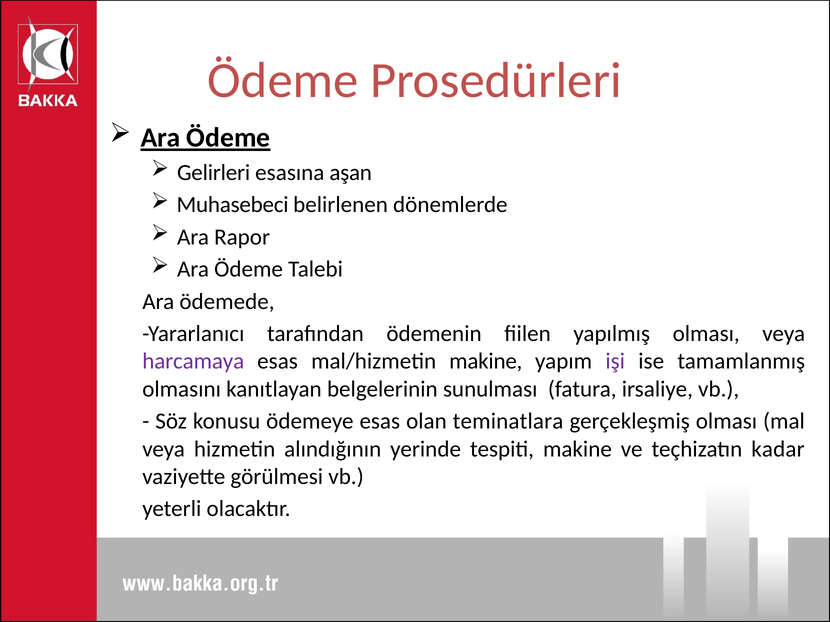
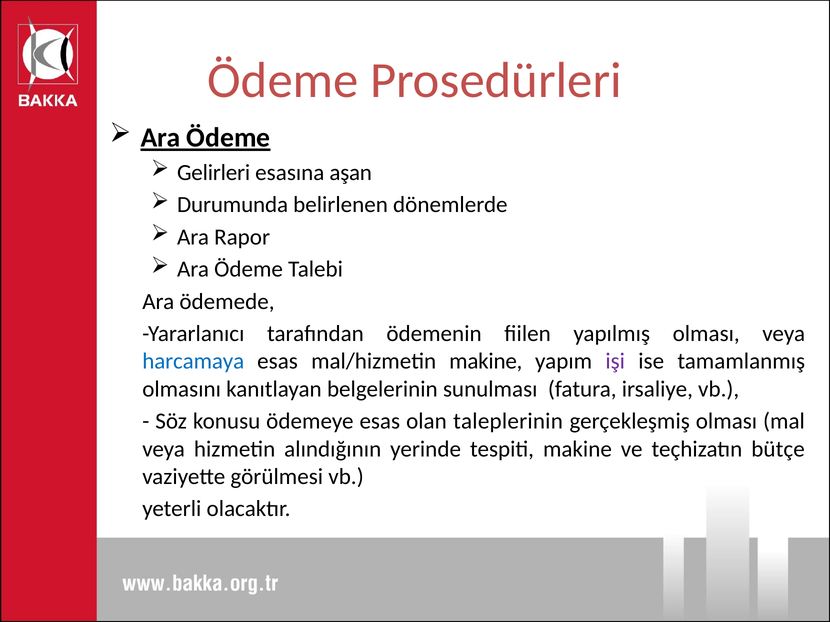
Muhasebeci: Muhasebeci -> Durumunda (233, 205)
harcamaya colour: purple -> blue (193, 362)
teminatlara: teminatlara -> taleplerinin (508, 422)
kadar: kadar -> bütçe (778, 449)
